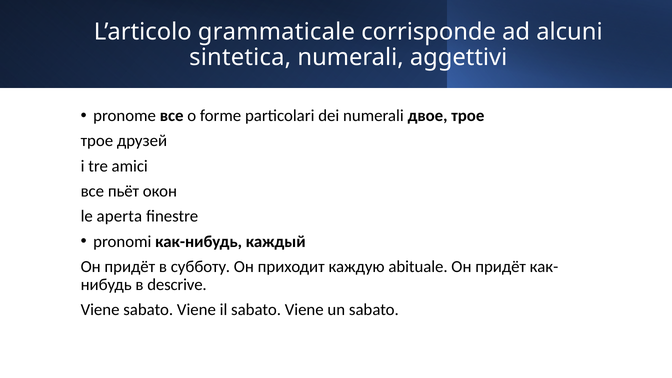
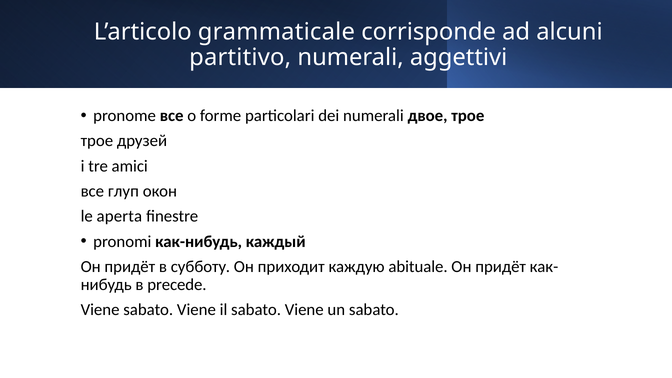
sintetica: sintetica -> partitivo (240, 57)
пьёт: пьёт -> глуп (123, 191)
descrive: descrive -> precede (177, 285)
